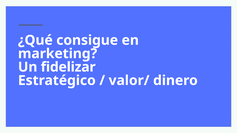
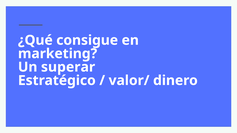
fidelizar: fidelizar -> superar (68, 67)
